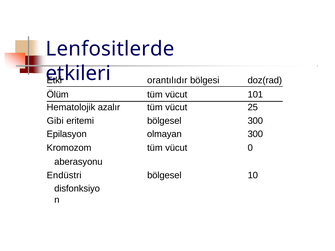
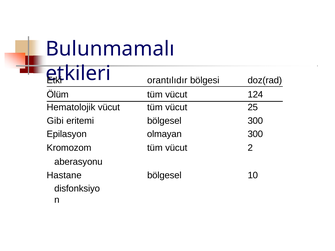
Lenfositlerde: Lenfositlerde -> Bulunmamalı (110, 49)
101: 101 -> 124 (255, 95)
Hematolojik azalır: azalır -> vücut (109, 107)
0: 0 -> 2 (250, 148)
Endüstri: Endüstri -> Hastane (64, 175)
